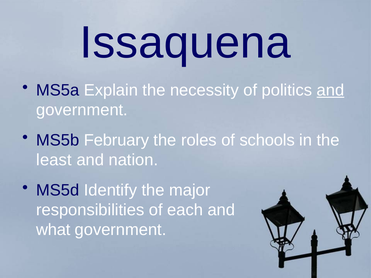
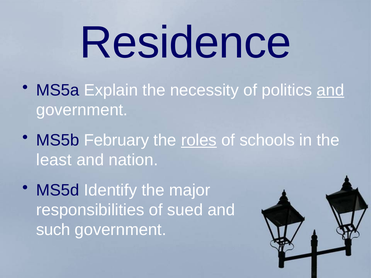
Issaquena: Issaquena -> Residence (186, 43)
roles underline: none -> present (199, 140)
each: each -> sued (185, 210)
what: what -> such (53, 230)
